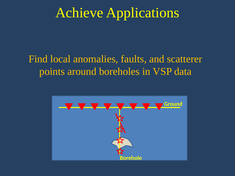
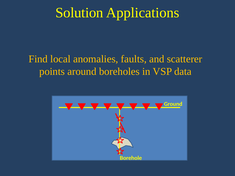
Achieve: Achieve -> Solution (79, 13)
